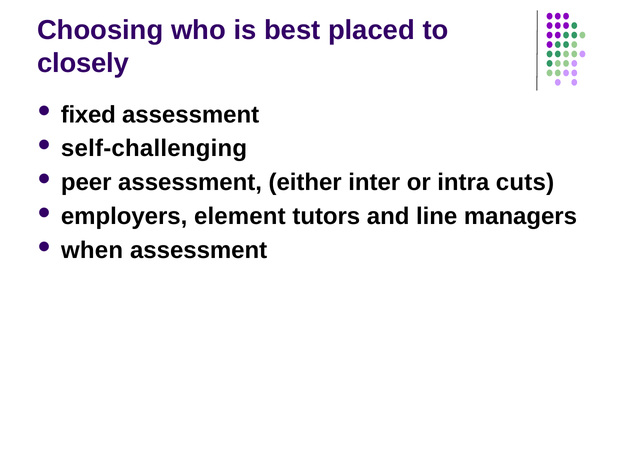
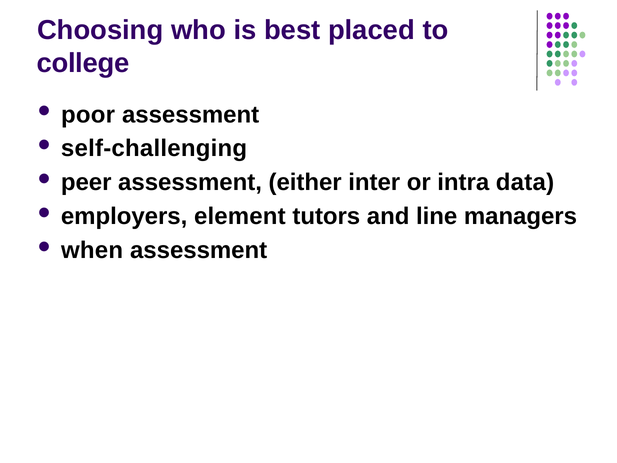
closely: closely -> college (83, 63)
fixed: fixed -> poor (88, 115)
cuts: cuts -> data (525, 182)
